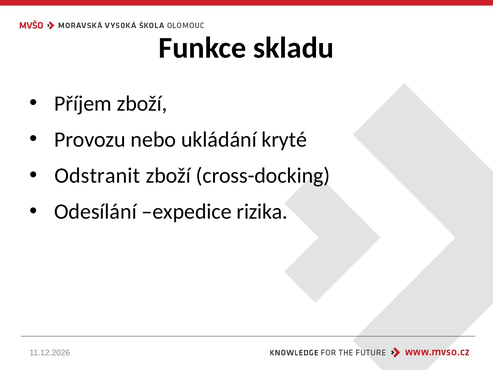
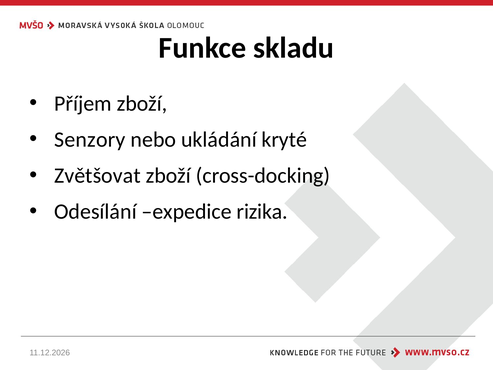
Provozu: Provozu -> Senzory (90, 139)
Odstranit: Odstranit -> Zvětšovat (97, 175)
